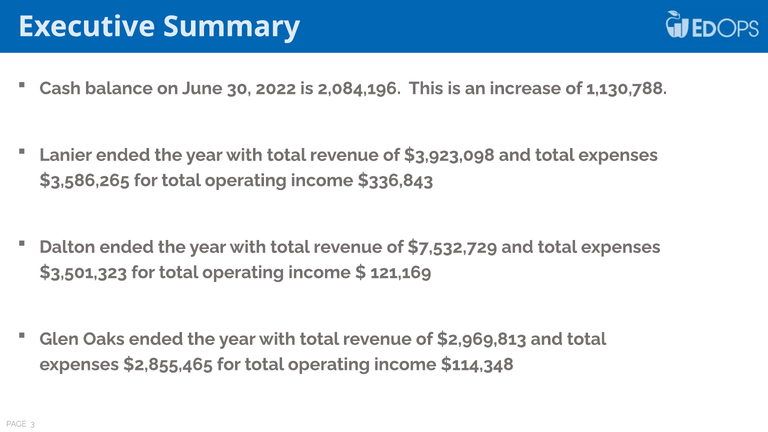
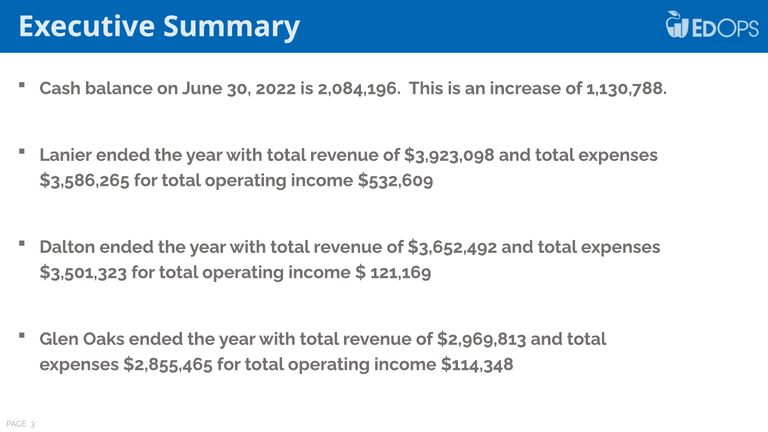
$336,843: $336,843 -> $532,609 (395, 180)
$7,532,729: $7,532,729 -> $3,652,492 (452, 247)
